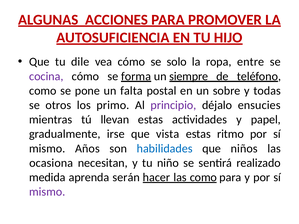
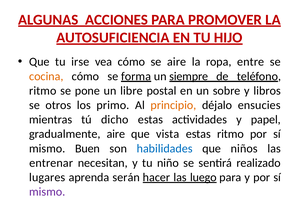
dile: dile -> irse (80, 62)
se solo: solo -> aire (177, 62)
cocina colour: purple -> orange (46, 76)
como: como -> ritmo (43, 91)
falta: falta -> libre (131, 91)
todas: todas -> libros (267, 91)
principio colour: purple -> orange (173, 105)
llevan: llevan -> dicho (115, 120)
gradualmente irse: irse -> aire (116, 134)
Años: Años -> Buen (87, 149)
ocasiona: ocasiona -> entrenar (51, 163)
medida: medida -> lugares (47, 178)
las como: como -> luego (203, 178)
